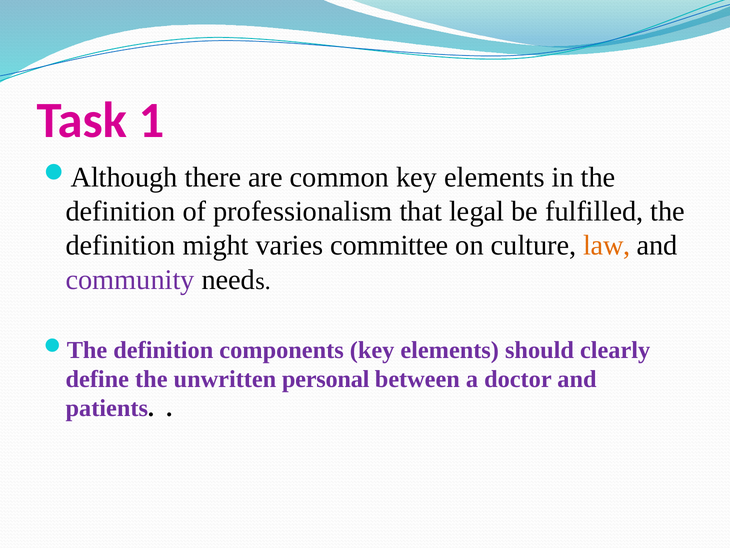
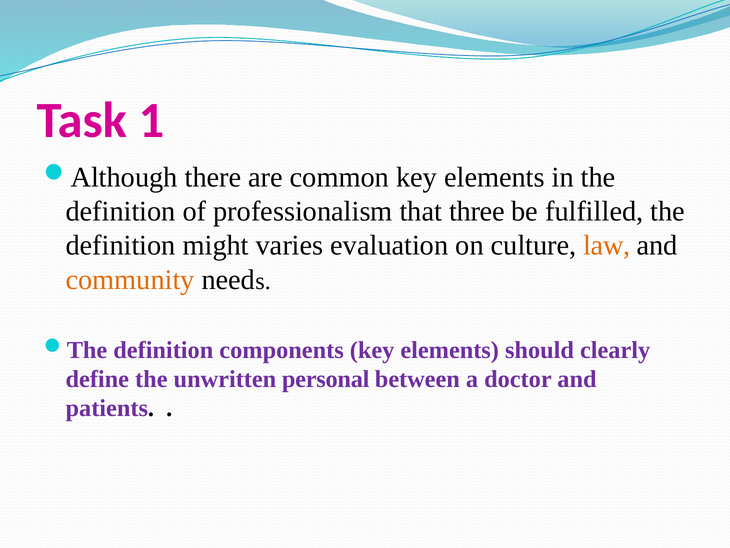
legal: legal -> three (477, 211)
committee: committee -> evaluation (389, 245)
community colour: purple -> orange (130, 279)
